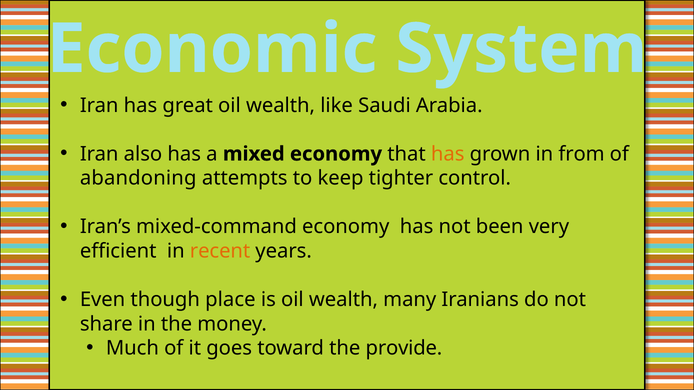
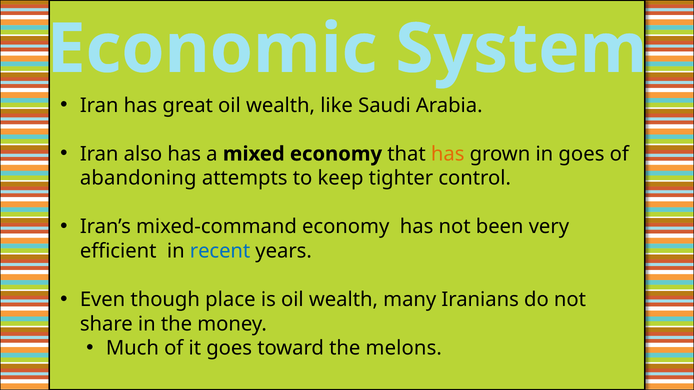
in from: from -> goes (581, 154)
recent colour: orange -> blue (220, 251)
provide: provide -> melons (404, 348)
